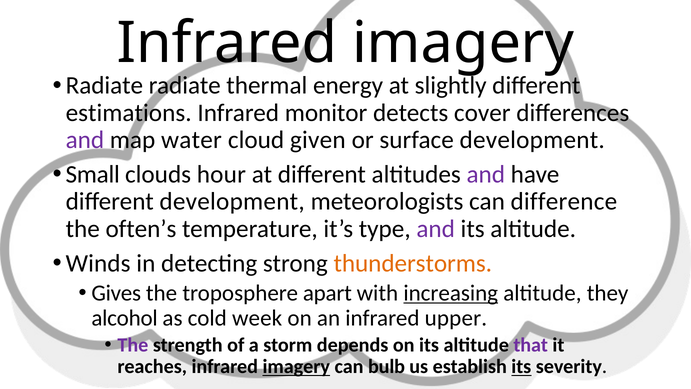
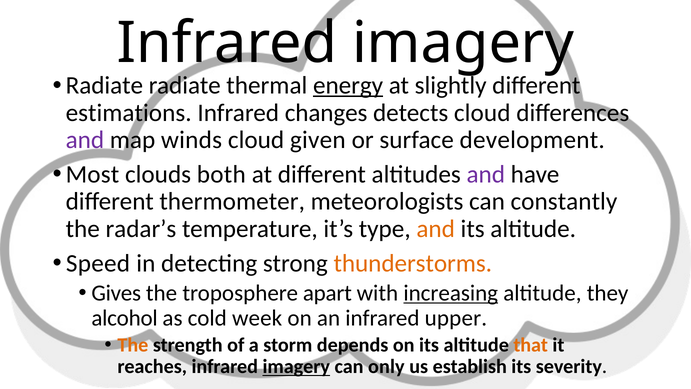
energy underline: none -> present (348, 85)
monitor: monitor -> changes (326, 113)
detects cover: cover -> cloud (482, 113)
water: water -> winds (192, 140)
Small: Small -> Most (92, 174)
hour: hour -> both (221, 174)
different development: development -> thermometer (232, 201)
difference: difference -> constantly (564, 201)
often’s: often’s -> radar’s (141, 229)
and colour: purple -> orange (436, 229)
Winds: Winds -> Speed (98, 263)
The colour: purple -> orange (133, 345)
that colour: purple -> orange (531, 345)
bulb: bulb -> only (386, 366)
its underline: present -> none (521, 366)
